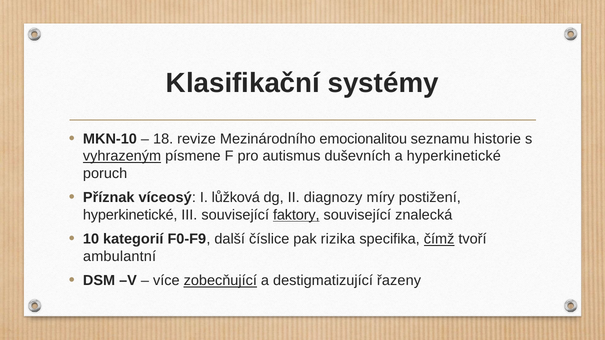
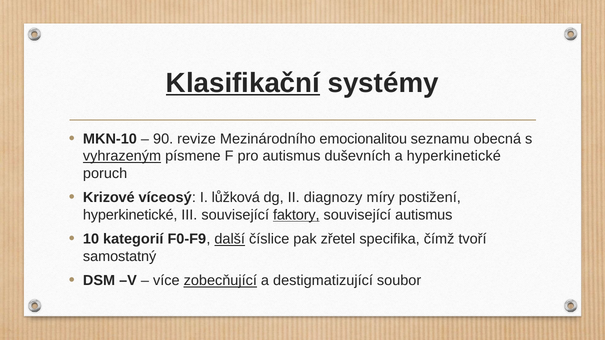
Klasifikační underline: none -> present (243, 83)
18: 18 -> 90 (163, 139)
historie: historie -> obecná (497, 139)
Příznak: Příznak -> Krizové (109, 198)
související znalecká: znalecká -> autismus (424, 215)
další underline: none -> present (230, 239)
rizika: rizika -> zřetel (338, 239)
čímž underline: present -> none (439, 239)
ambulantní: ambulantní -> samostatný (120, 257)
řazeny: řazeny -> soubor (399, 281)
